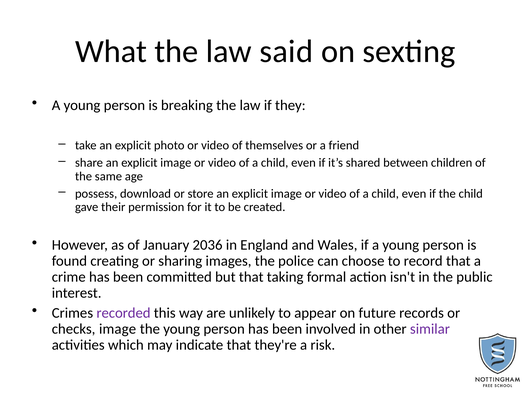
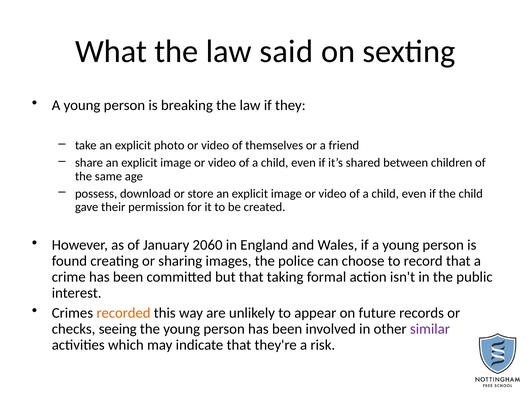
2036: 2036 -> 2060 (208, 245)
recorded colour: purple -> orange (124, 313)
checks image: image -> seeing (118, 329)
